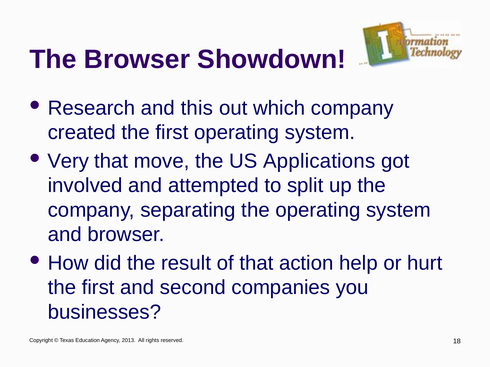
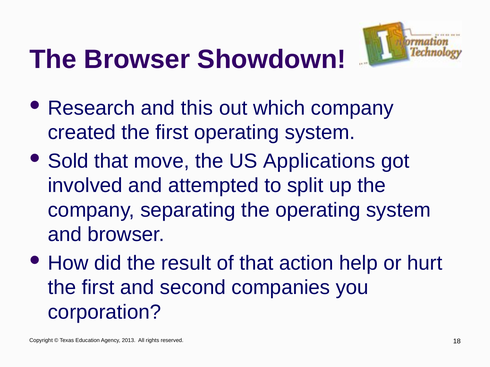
Very: Very -> Sold (68, 161)
businesses: businesses -> corporation (104, 312)
